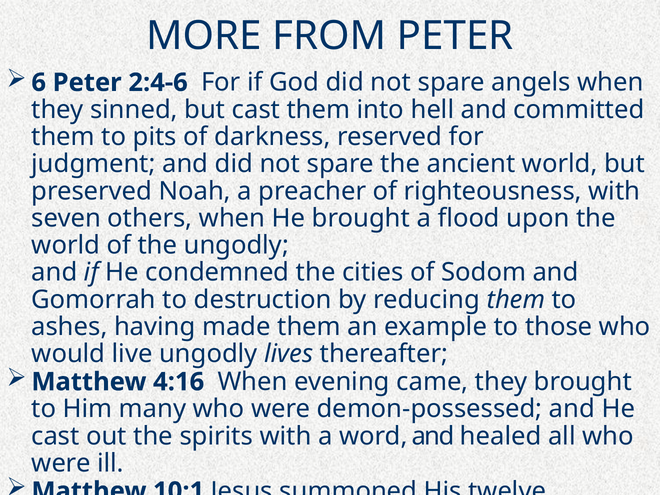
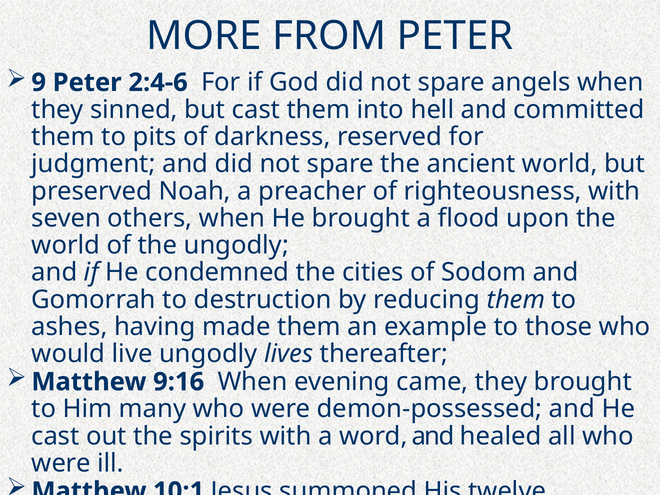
6: 6 -> 9 (39, 83)
4:16: 4:16 -> 9:16 (179, 382)
